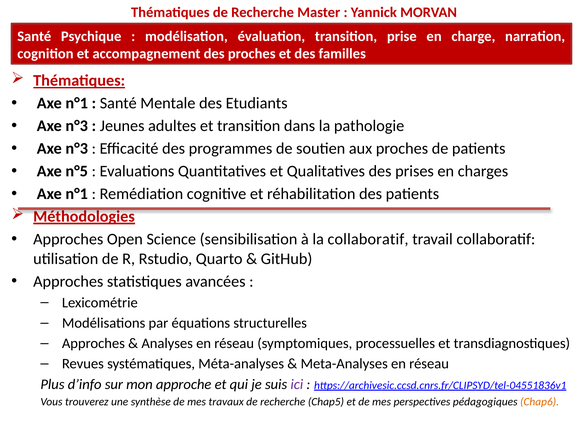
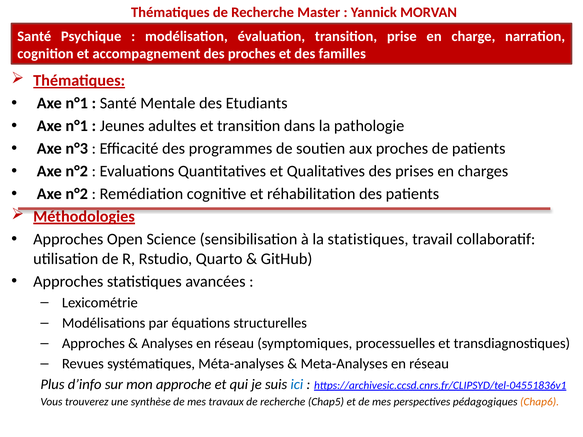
n°3: n°3 -> n°1 (77, 126)
n°5: n°5 -> n°2 (77, 171)
n°1: n°1 -> n°2 (77, 194)
la collaboratif: collaboratif -> statistiques (368, 239)
ici colour: purple -> blue (297, 384)
